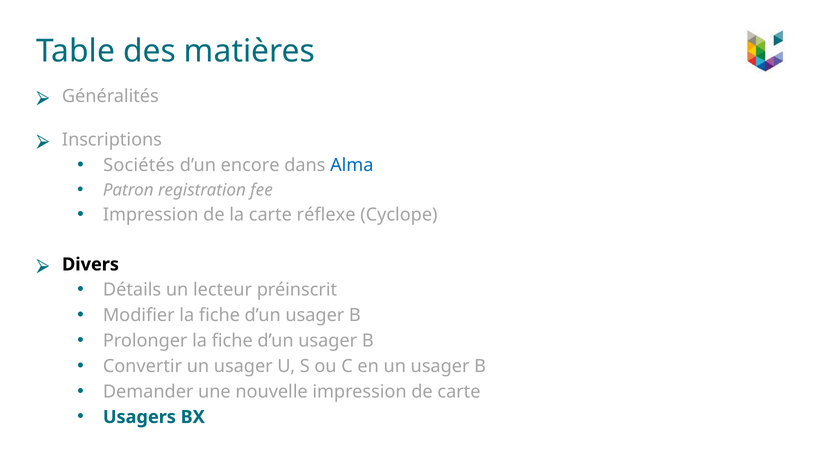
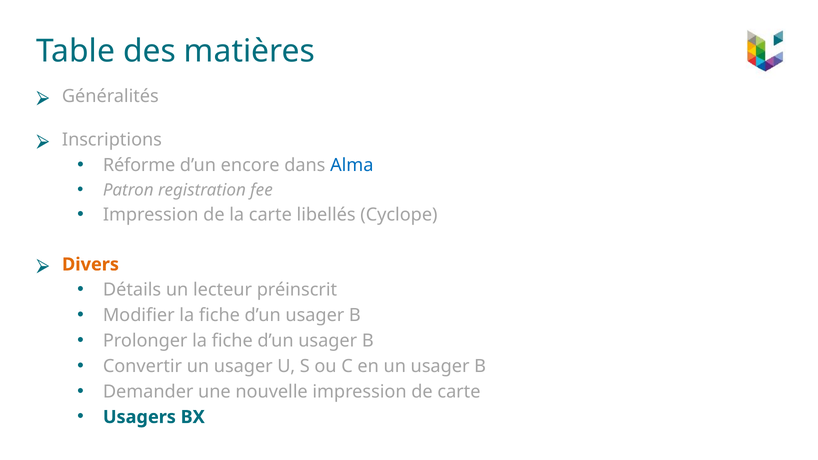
Sociétés: Sociétés -> Réforme (139, 165)
réflexe: réflexe -> libellés (326, 215)
Divers colour: black -> orange (90, 265)
